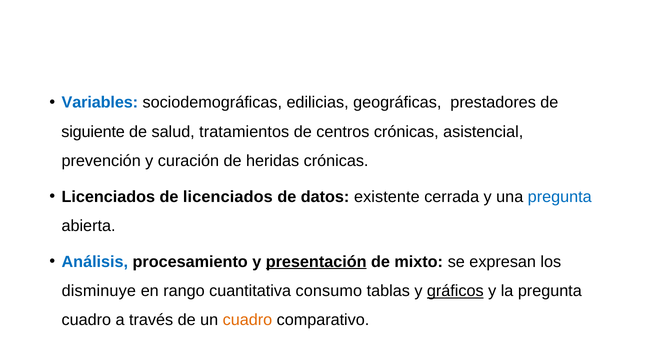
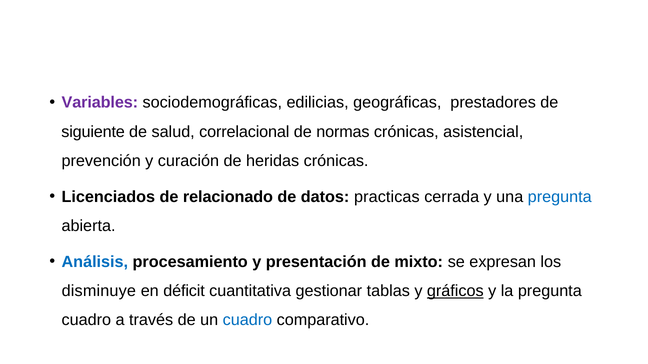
Variables colour: blue -> purple (100, 103)
tratamientos: tratamientos -> correlacional (244, 132)
centros: centros -> normas (343, 132)
de licenciados: licenciados -> relacionado (228, 197)
existente: existente -> practicas (387, 197)
presentación underline: present -> none (316, 262)
rango: rango -> déficit (184, 291)
consumo: consumo -> gestionar (329, 291)
cuadro colour: orange -> blue (247, 320)
